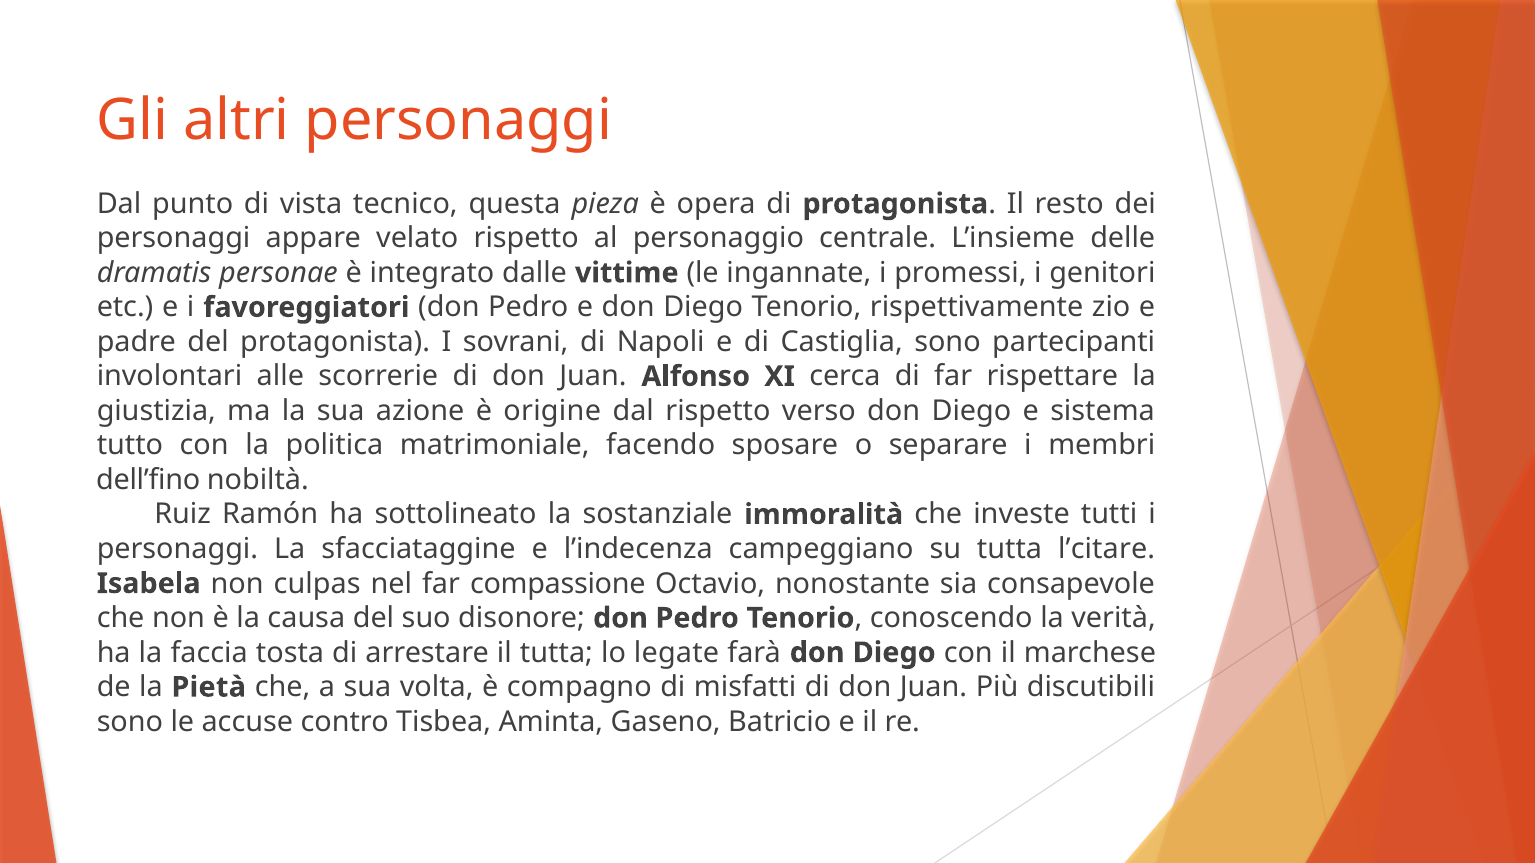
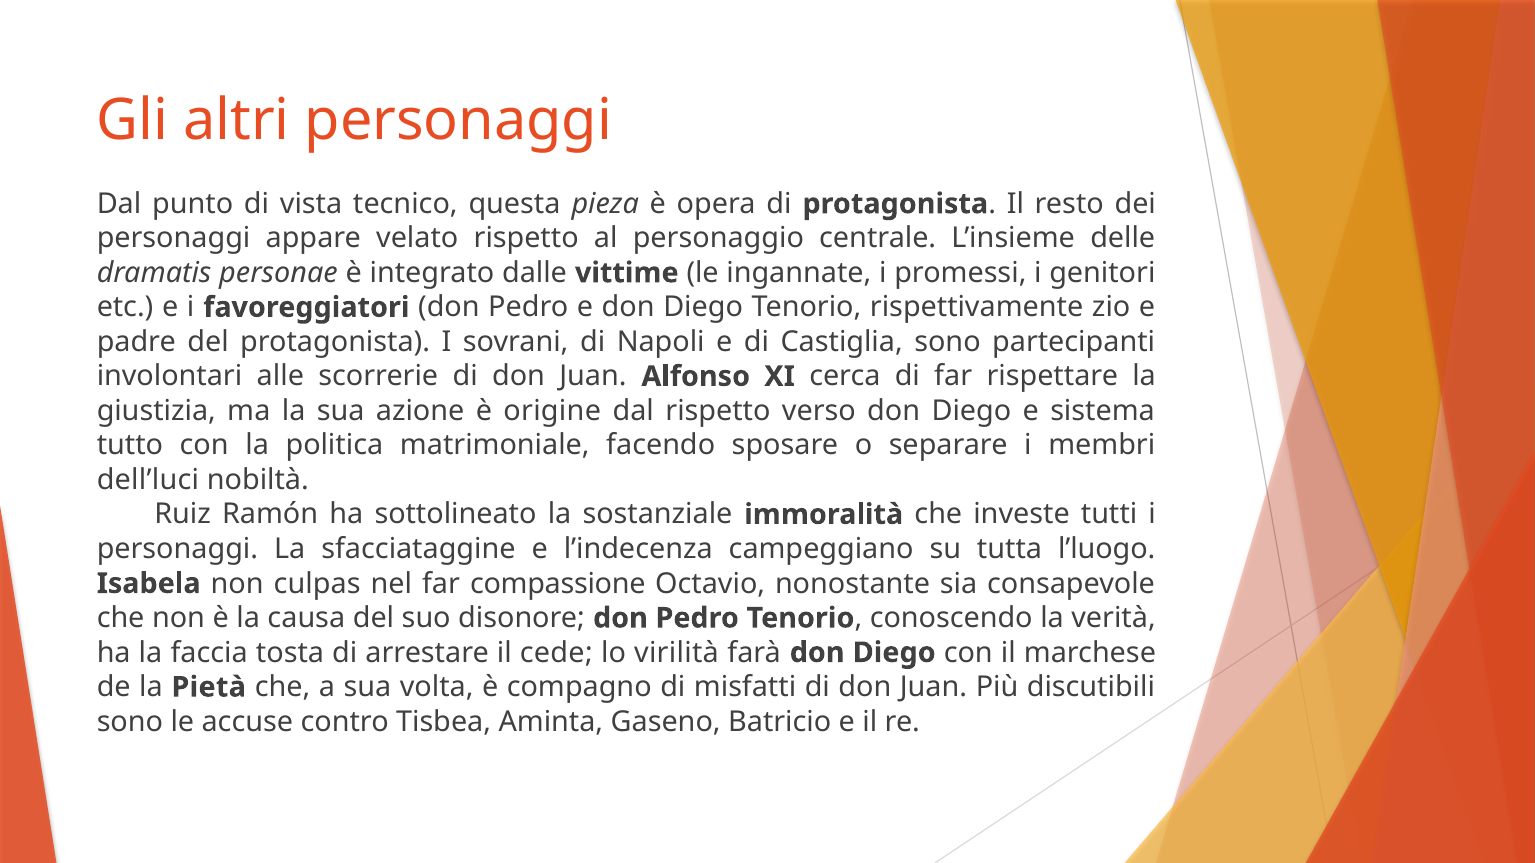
dell’fino: dell’fino -> dell’luci (148, 480)
l’citare: l’citare -> l’luogo (1107, 549)
il tutta: tutta -> cede (556, 653)
legate: legate -> virilità (676, 653)
